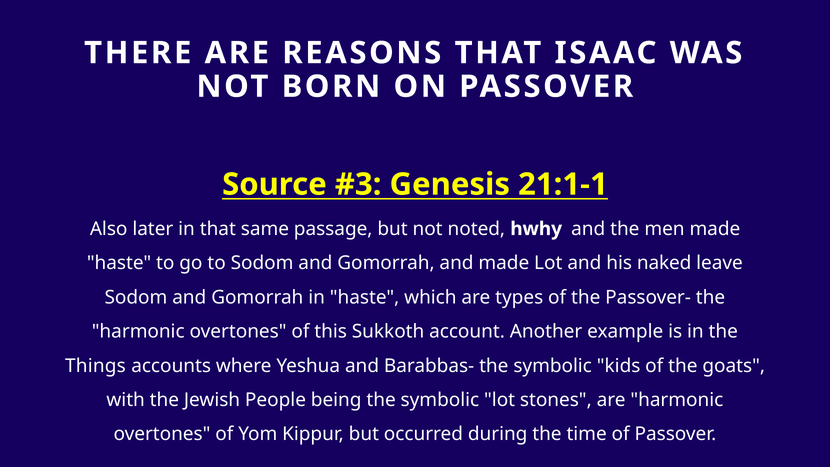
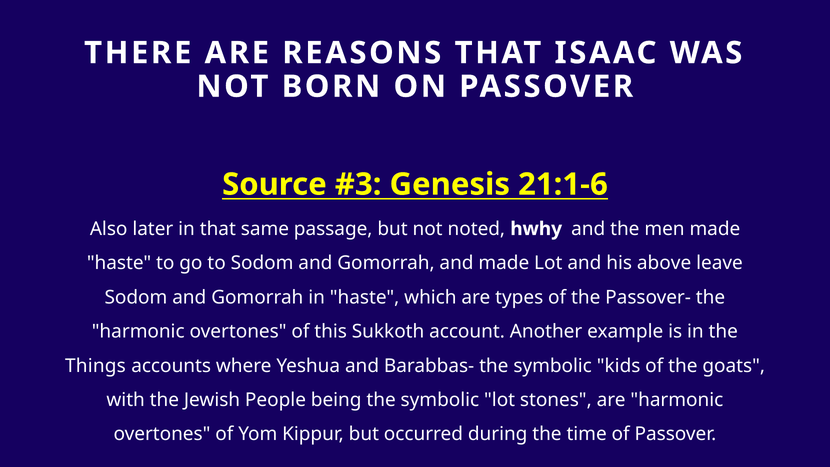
21:1-1: 21:1-1 -> 21:1-6 (563, 184)
naked: naked -> above (664, 263)
